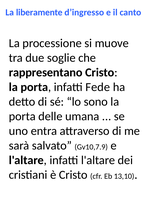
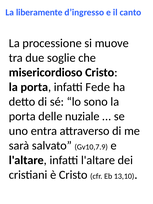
rappresentano: rappresentano -> misericordioso (46, 72)
umana: umana -> nuziale (82, 116)
